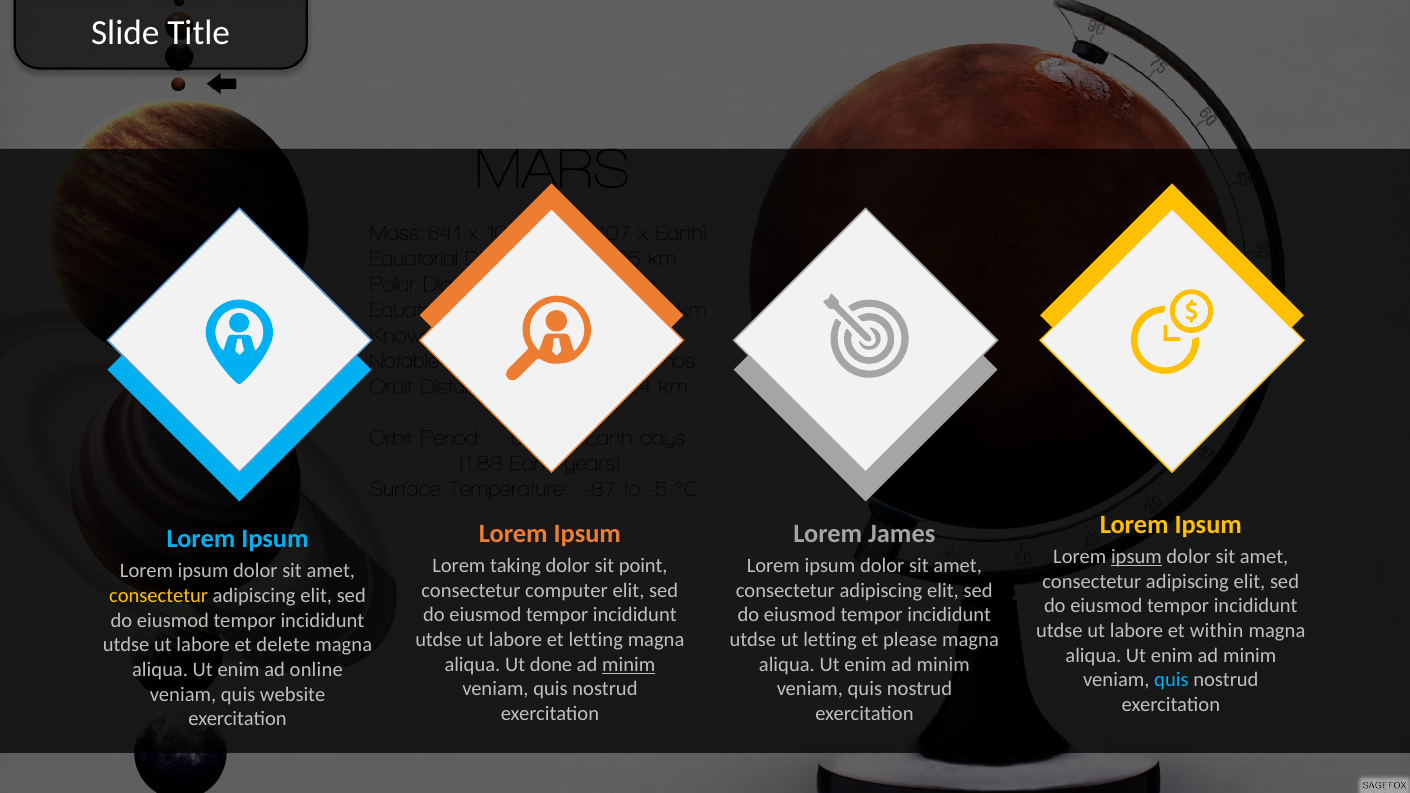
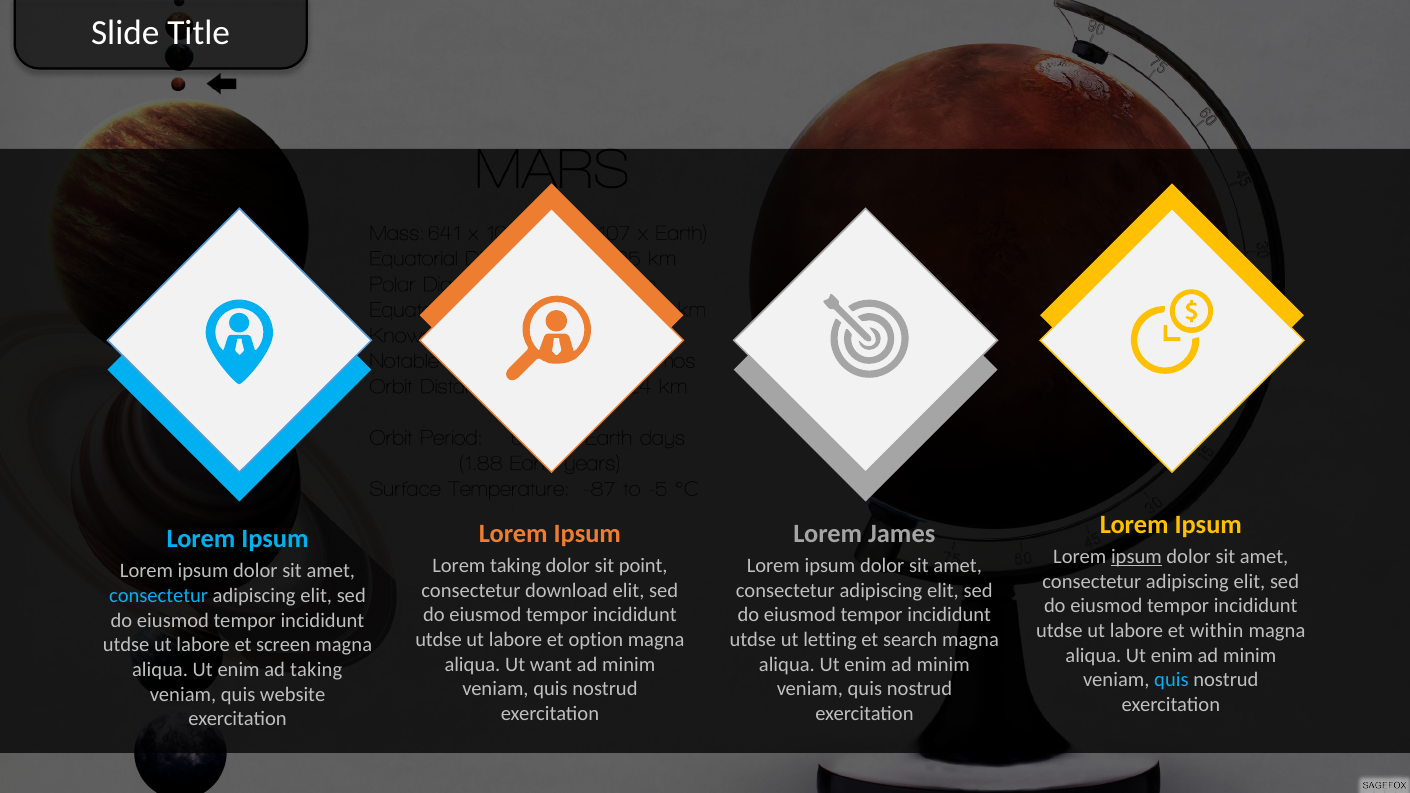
computer: computer -> download (567, 590)
consectetur colour: yellow -> light blue (159, 596)
et letting: letting -> option (596, 640)
please: please -> search (910, 640)
delete: delete -> screen (283, 645)
done: done -> want (551, 665)
minim underline: present -> none (629, 665)
ad online: online -> taking (316, 670)
